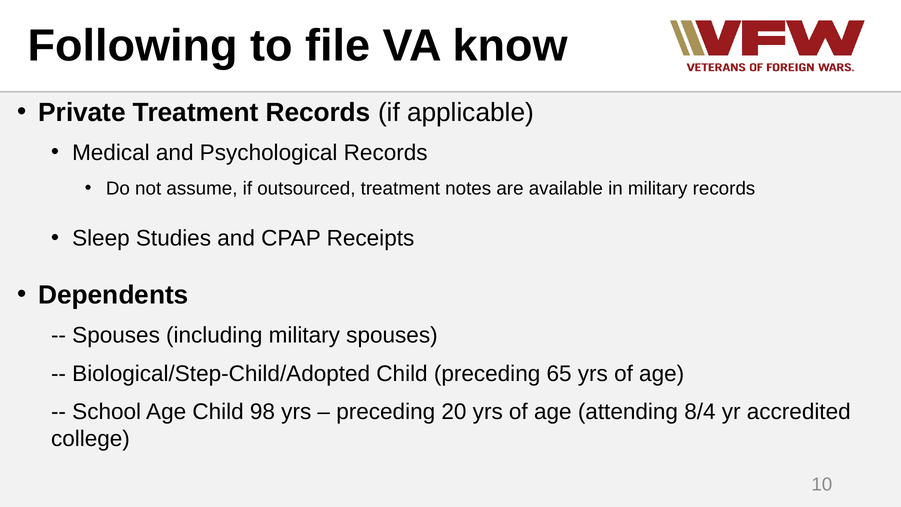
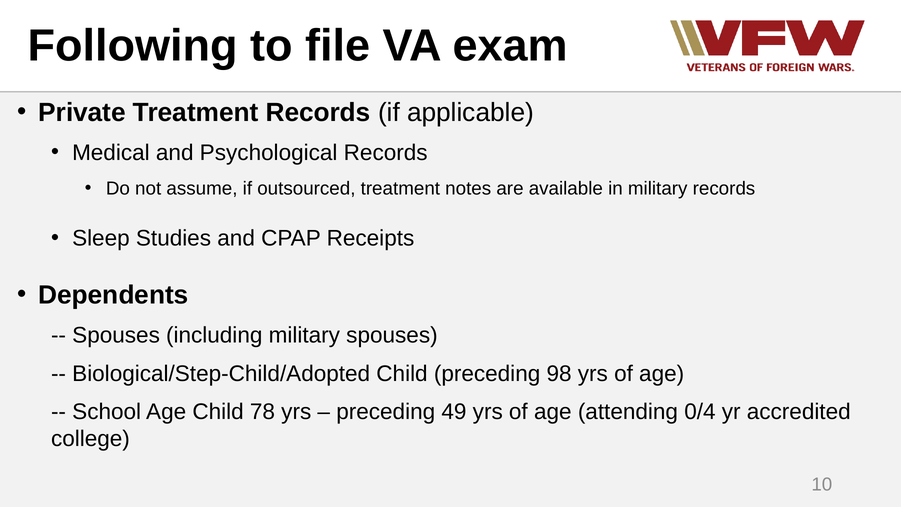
know: know -> exam (510, 46)
65: 65 -> 98 (559, 374)
98: 98 -> 78 (262, 412)
20: 20 -> 49 (454, 412)
8/4: 8/4 -> 0/4 (700, 412)
